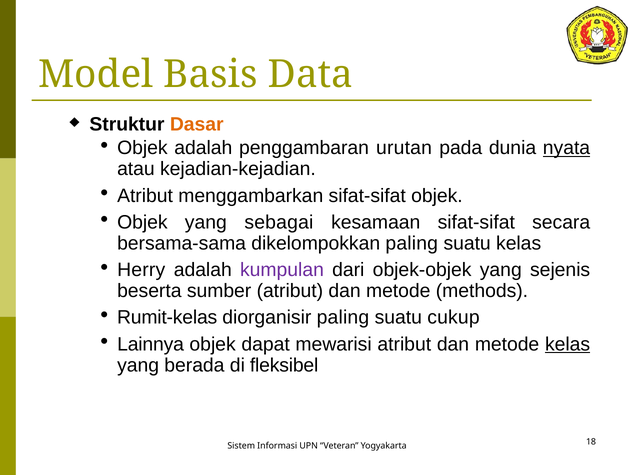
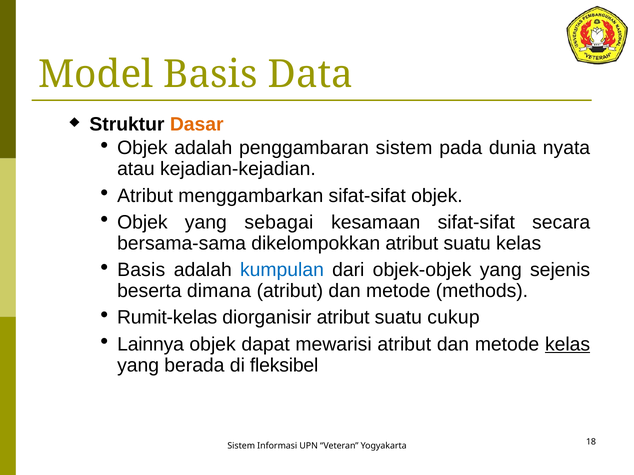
penggambaran urutan: urutan -> sistem (404, 148)
nyata underline: present -> none (566, 148)
dikelompokkan paling: paling -> atribut (412, 244)
Herry: Herry -> Basis (141, 270)
kumpulan colour: purple -> blue (282, 270)
sumber: sumber -> dimana (219, 291)
diorganisir paling: paling -> atribut (343, 318)
